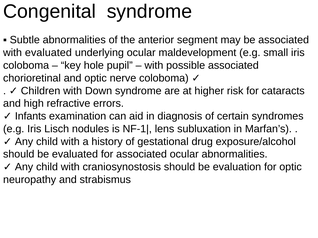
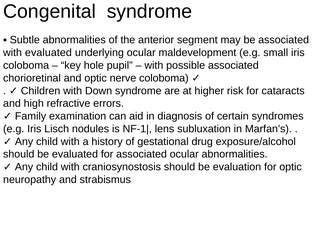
Infants: Infants -> Family (31, 116)
